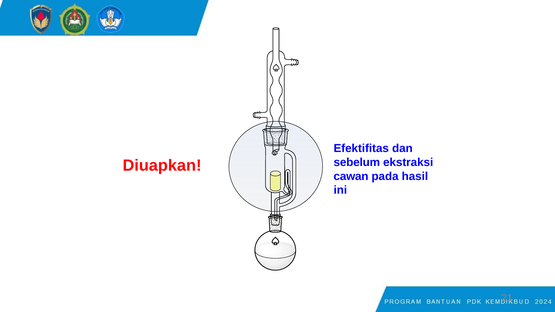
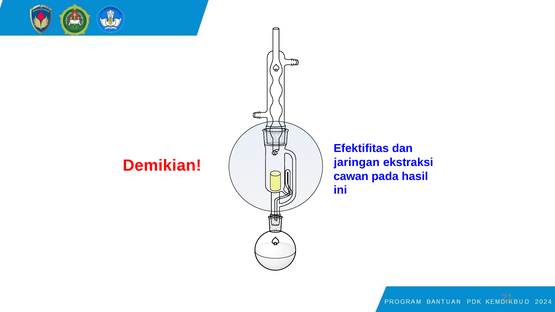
sebelum: sebelum -> jaringan (357, 162)
Diuapkan: Diuapkan -> Demikian (162, 165)
